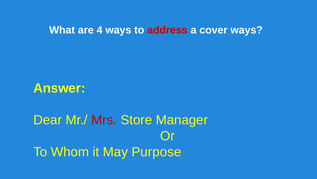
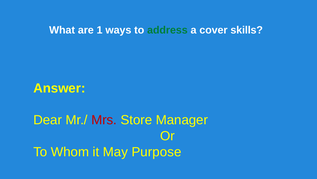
4: 4 -> 1 (100, 30)
address colour: red -> green (167, 30)
cover ways: ways -> skills (247, 30)
